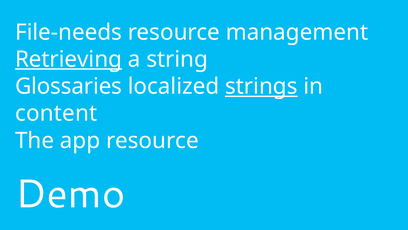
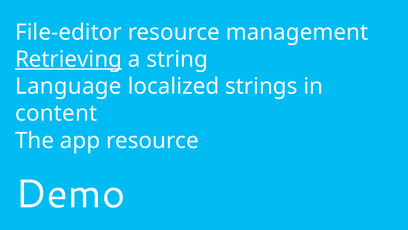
File-needs: File-needs -> File-editor (68, 32)
Glossaries: Glossaries -> Language (68, 86)
strings underline: present -> none (261, 86)
